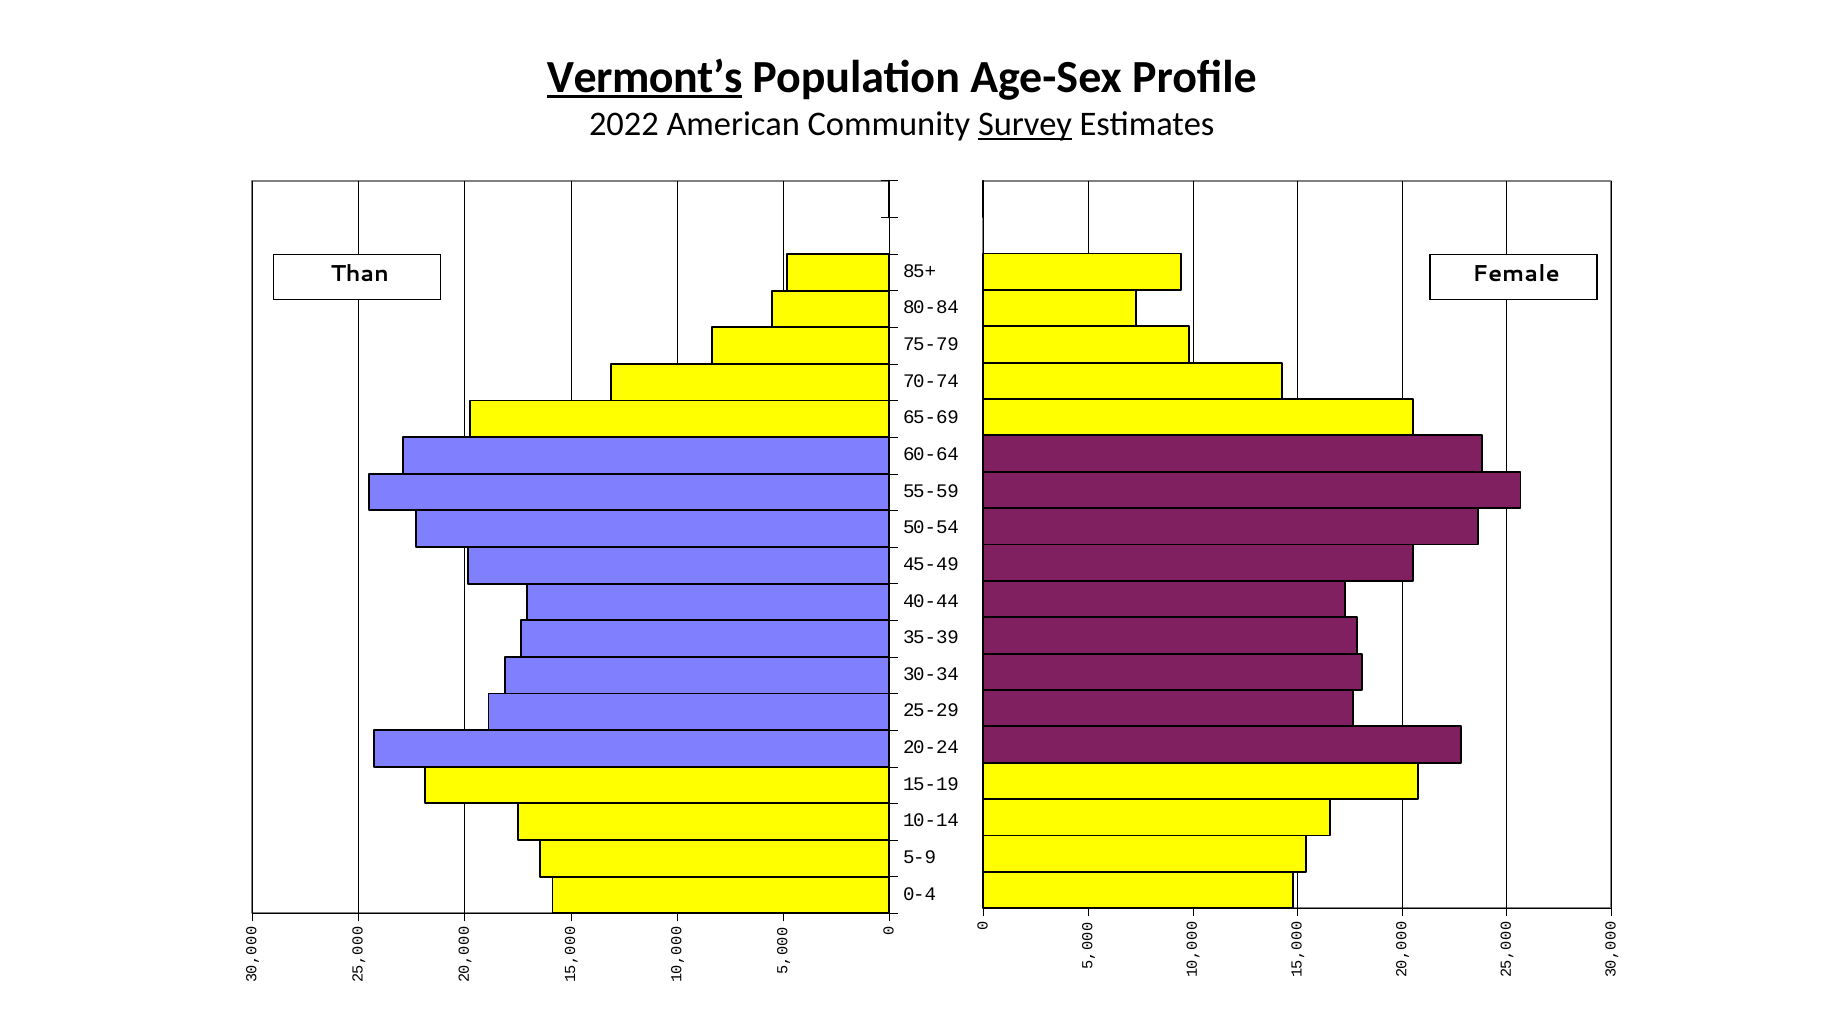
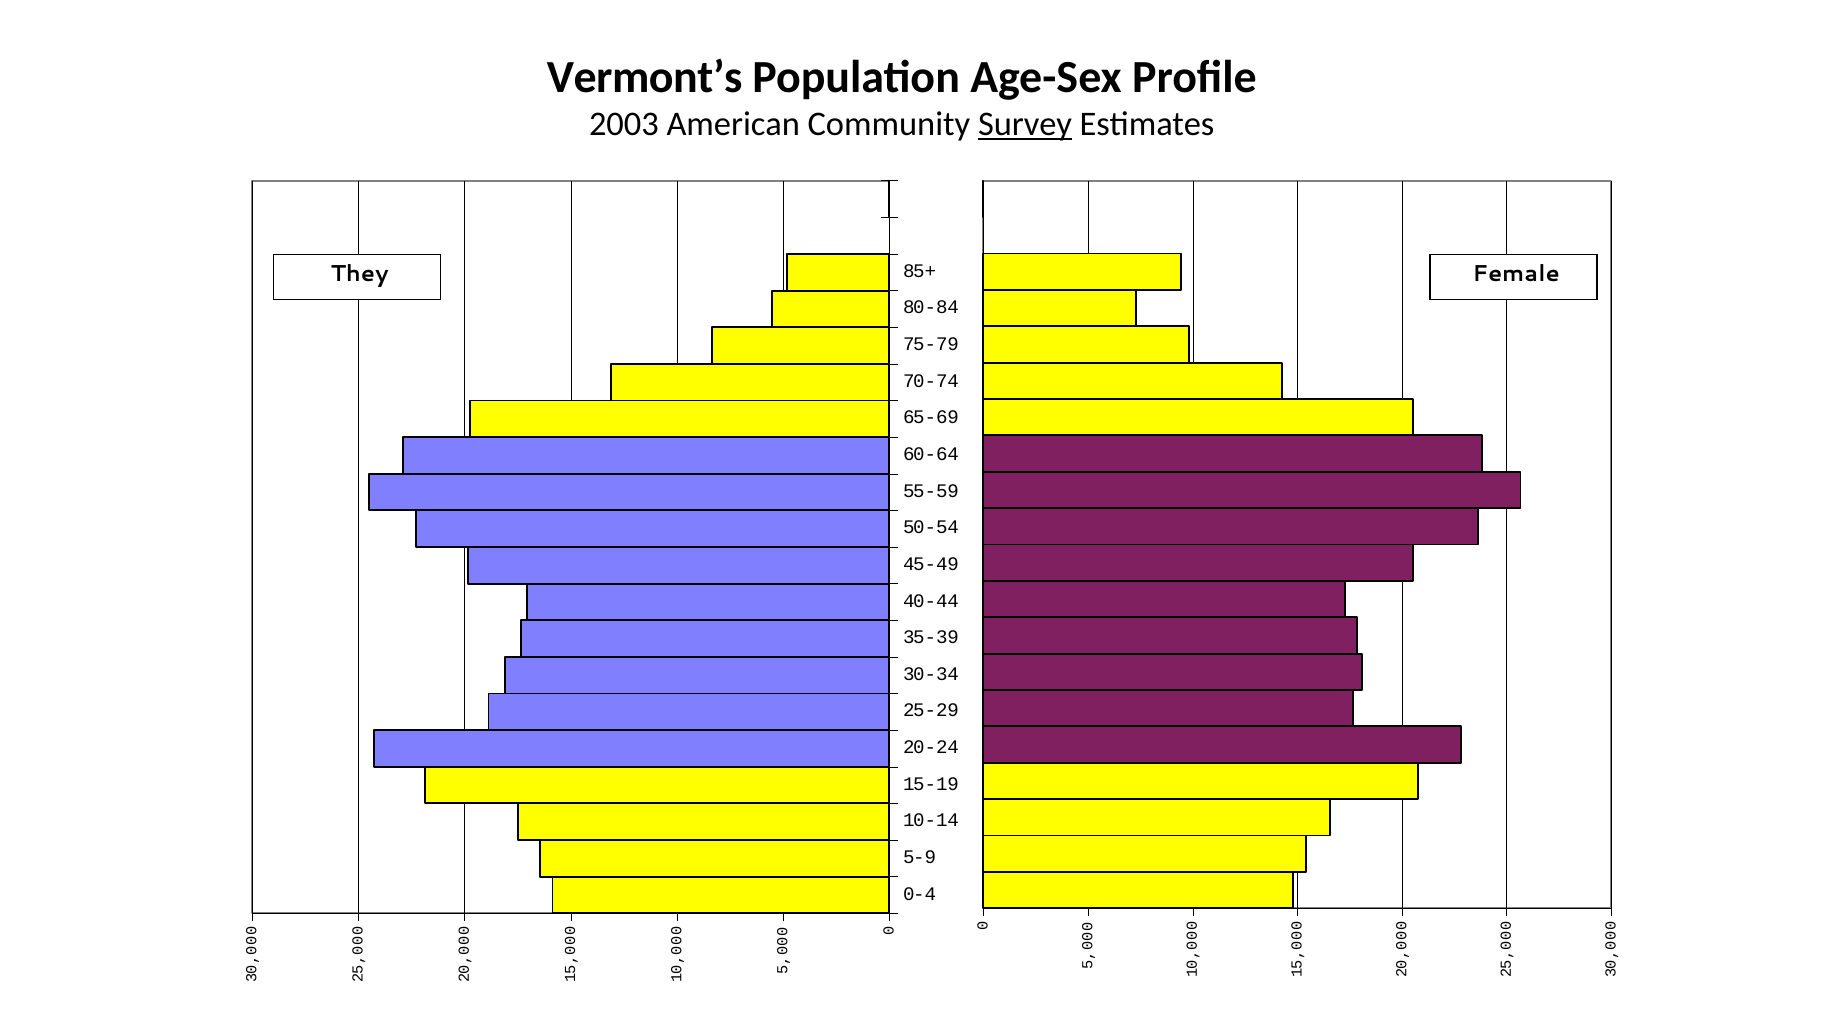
Vermont’s underline: present -> none (645, 77)
2022: 2022 -> 2003 (624, 124)
Than: Than -> They (360, 274)
